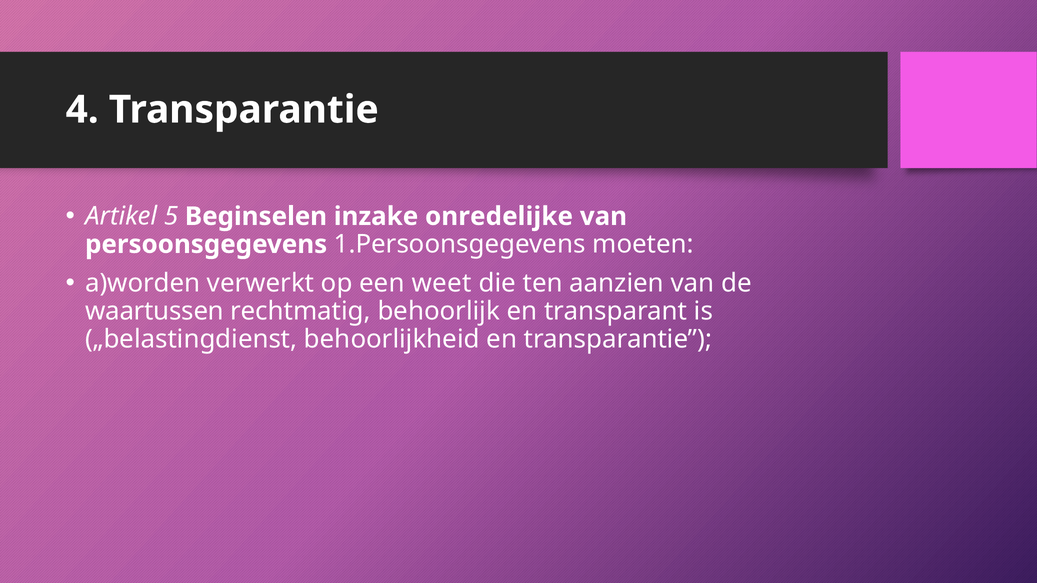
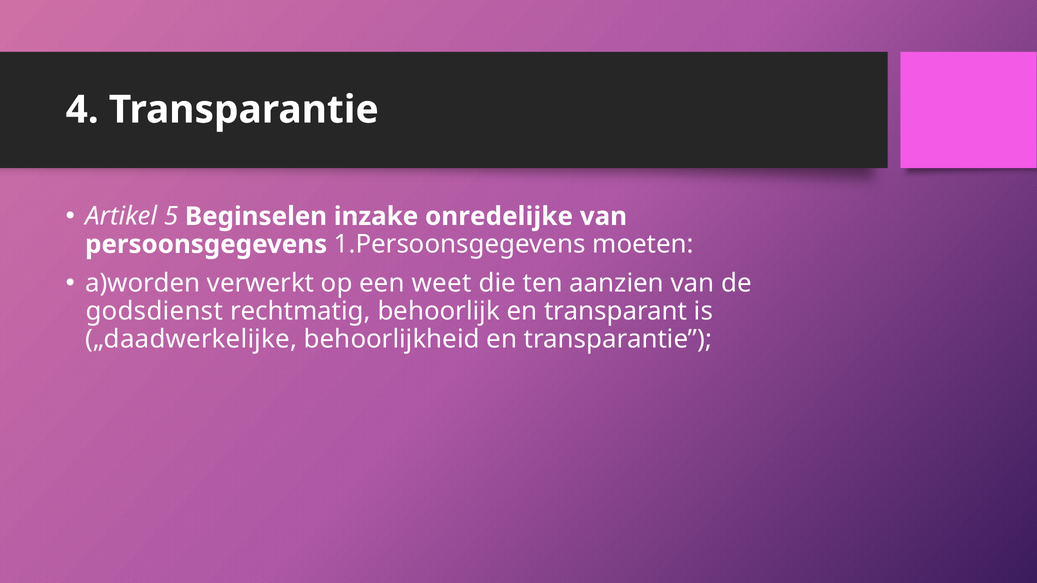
waartussen: waartussen -> godsdienst (154, 311)
„belastingdienst: „belastingdienst -> „daadwerkelijke (191, 339)
